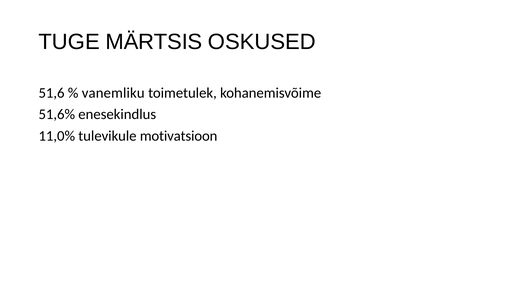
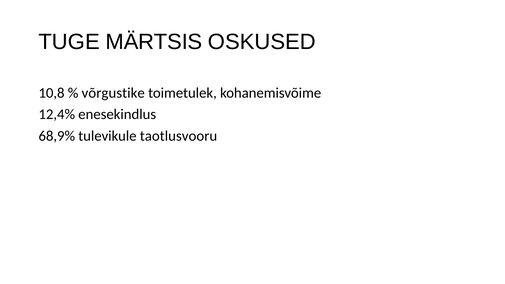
51,6: 51,6 -> 10,8 (52, 93)
vanemliku: vanemliku -> võrgustike (113, 93)
51,6%: 51,6% -> 12,4% (57, 114)
11,0%: 11,0% -> 68,9% (57, 136)
motivatsioon: motivatsioon -> taotlusvooru (179, 136)
